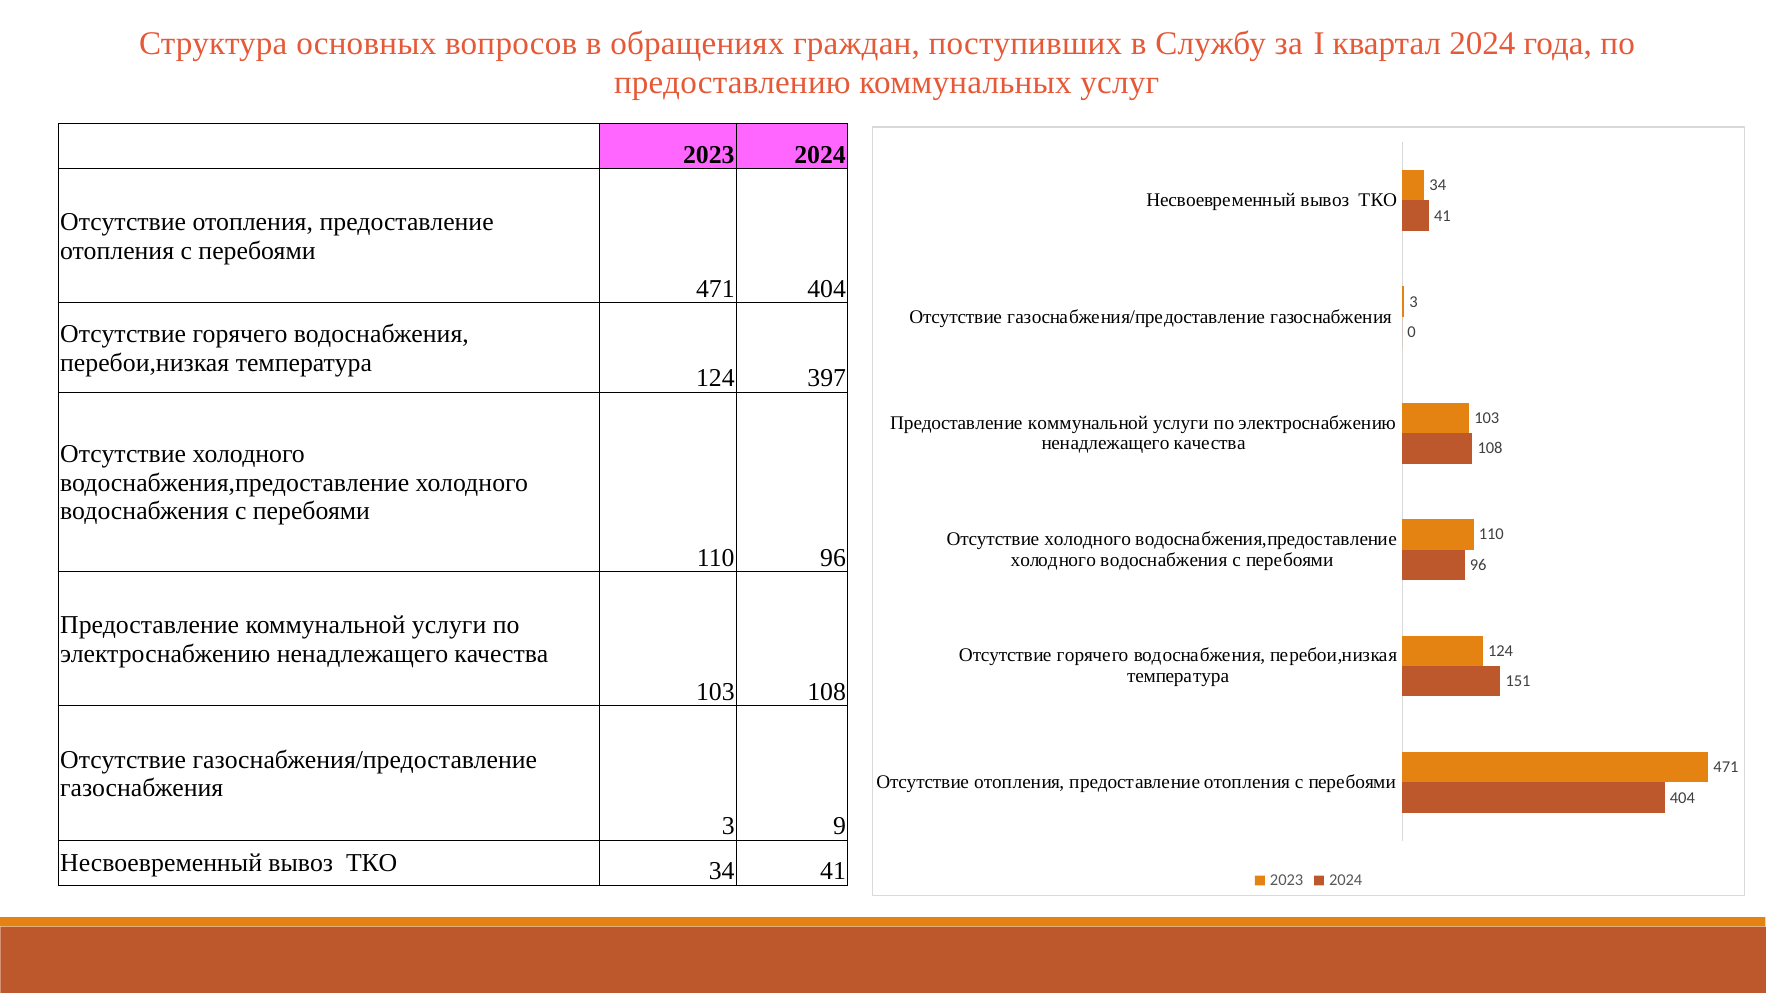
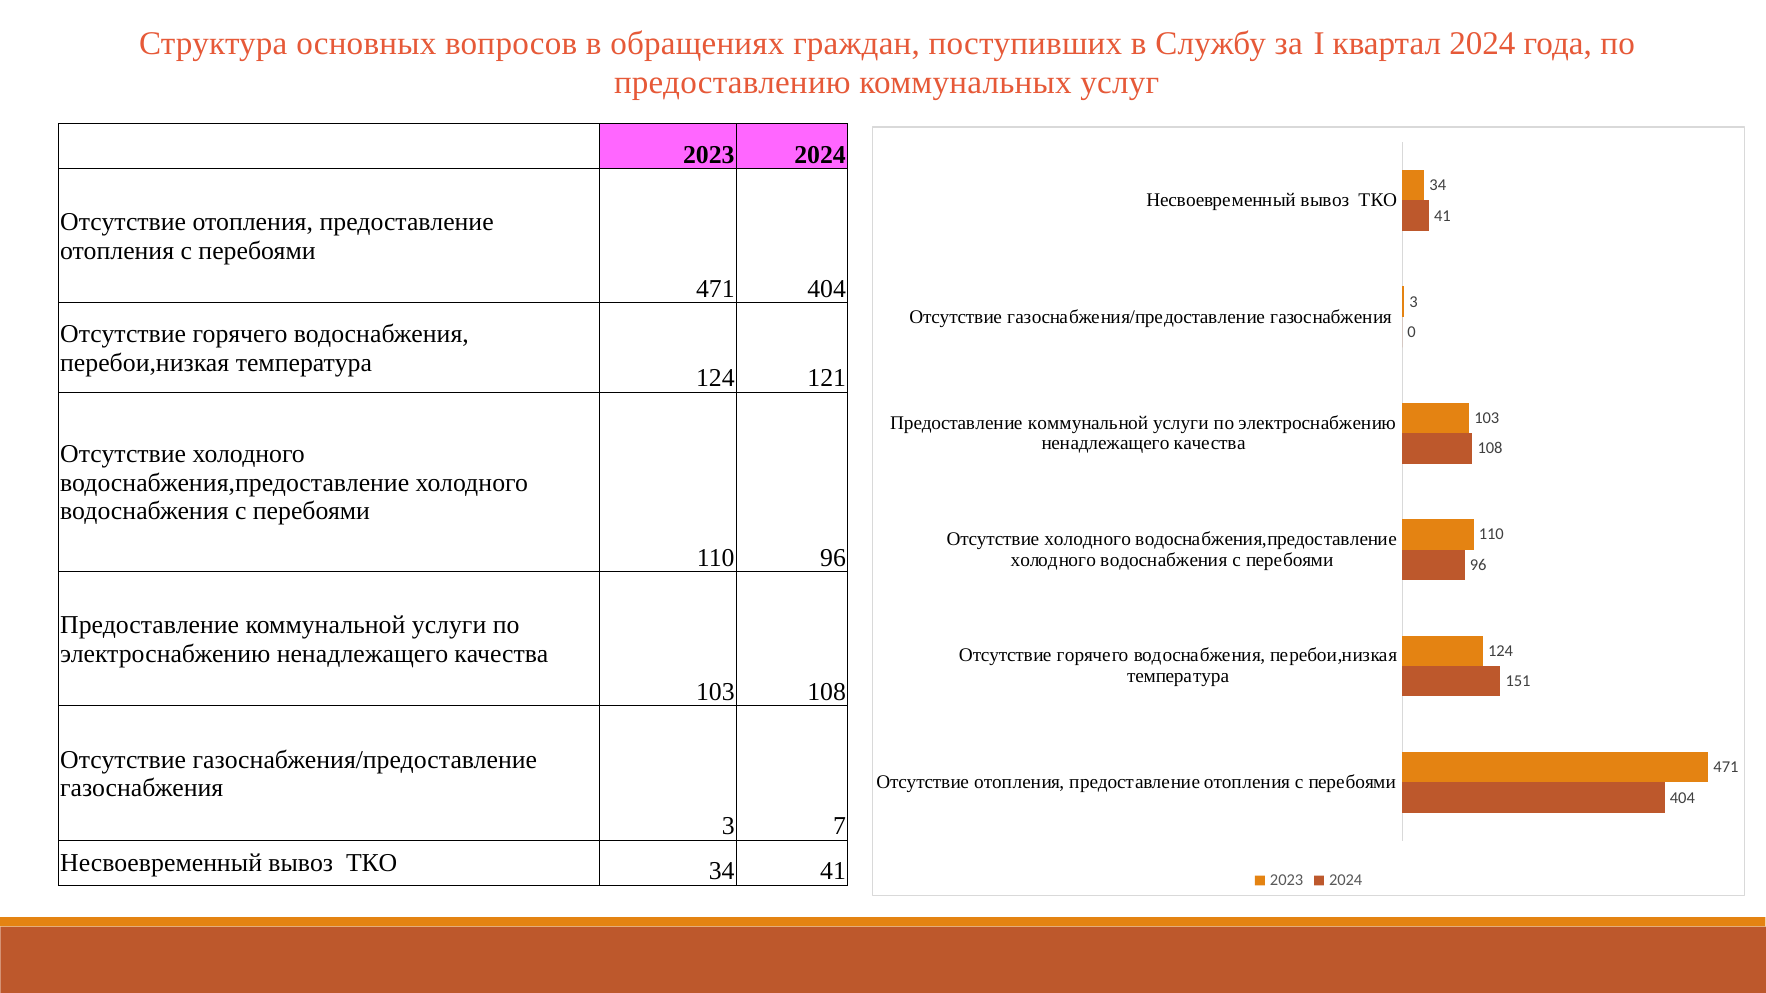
397: 397 -> 121 (827, 379)
9: 9 -> 7 (840, 827)
